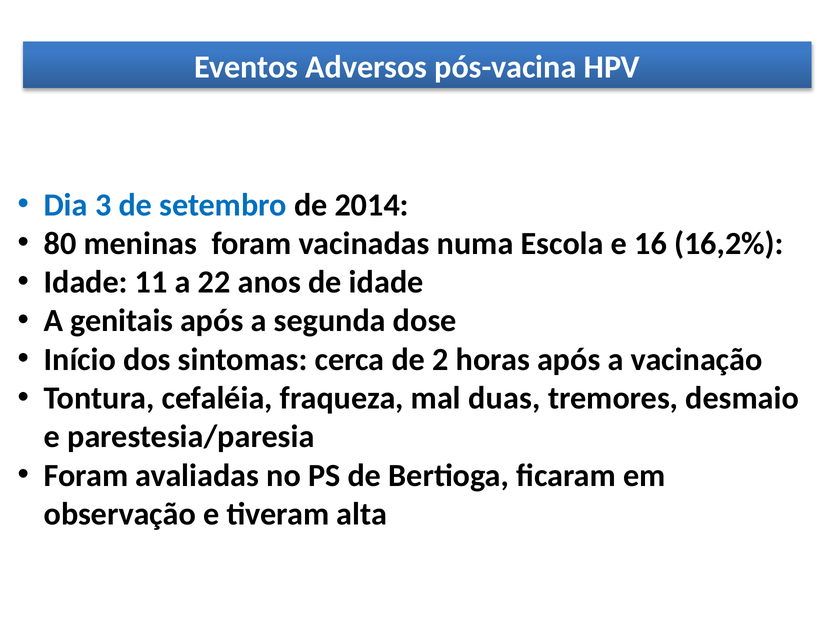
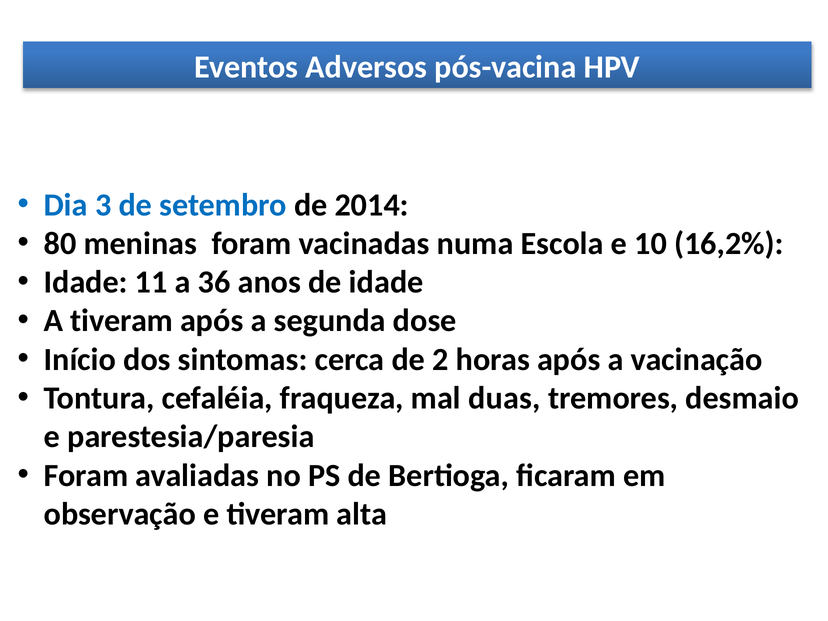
16: 16 -> 10 (651, 244)
22: 22 -> 36 (214, 282)
A genitais: genitais -> tiveram (122, 321)
